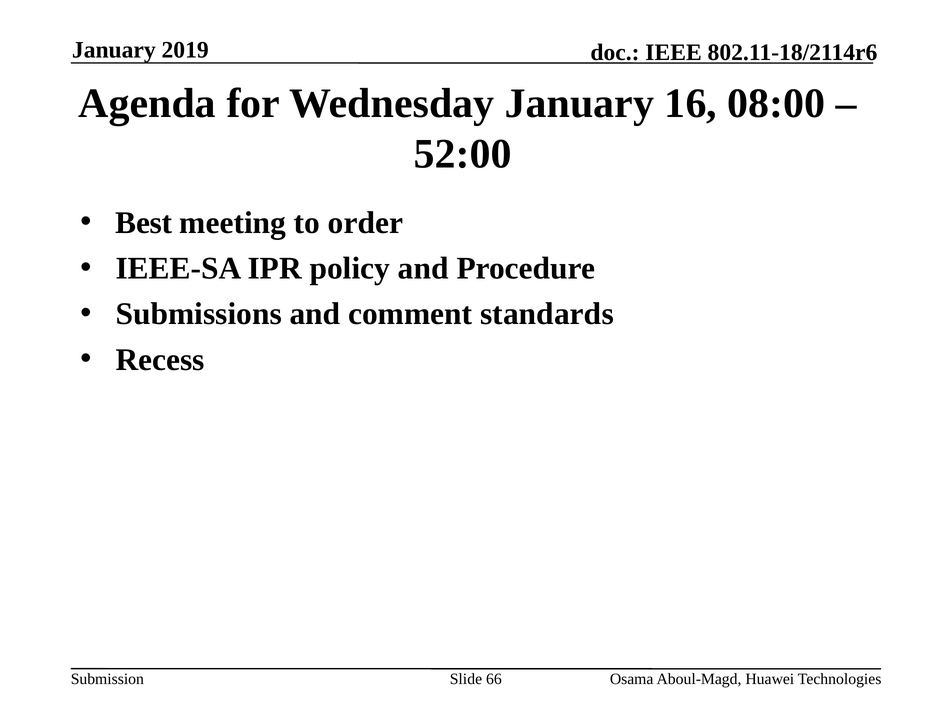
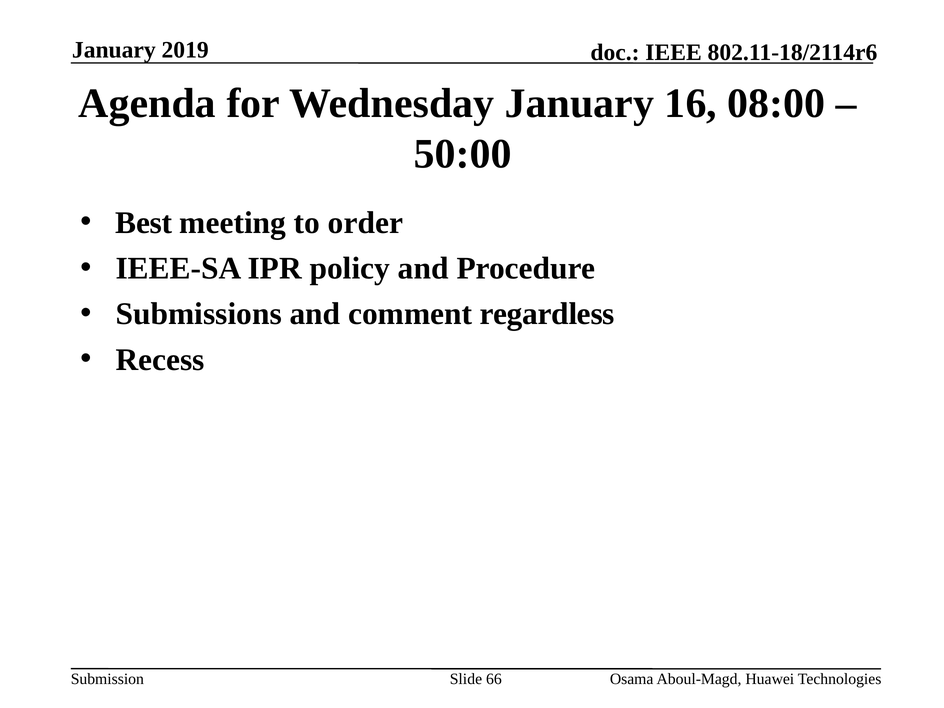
52:00: 52:00 -> 50:00 (463, 154)
standards: standards -> regardless (547, 314)
